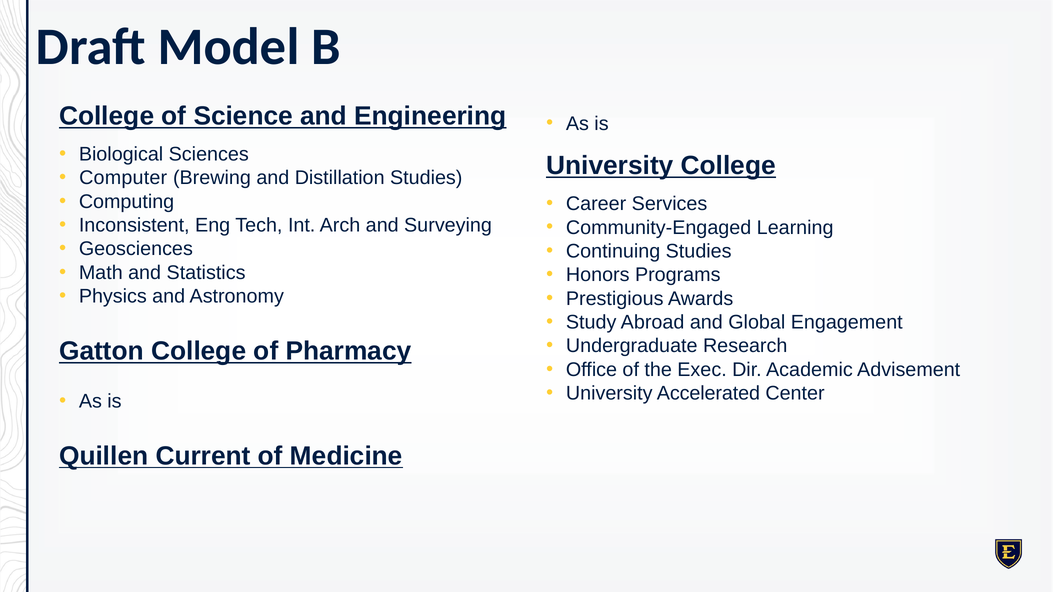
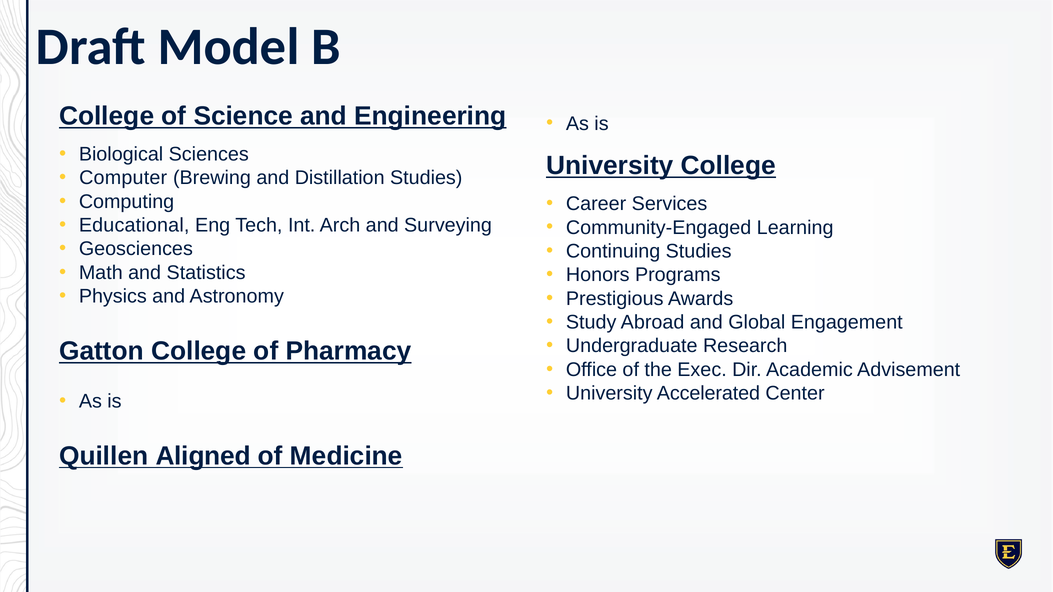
Inconsistent: Inconsistent -> Educational (134, 225)
Current: Current -> Aligned (203, 456)
